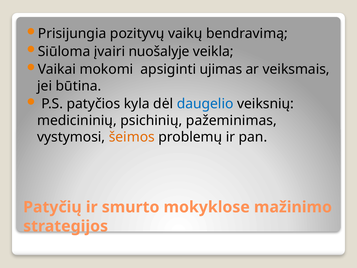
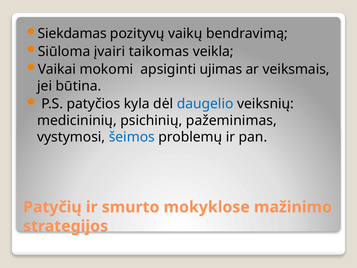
Prisijungia: Prisijungia -> Siekdamas (72, 34)
nuošalyje: nuošalyje -> taikomas (159, 51)
šeimos colour: orange -> blue (132, 137)
